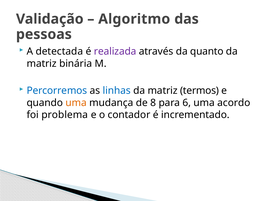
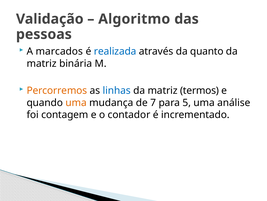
detectada: detectada -> marcados (59, 51)
realizada colour: purple -> blue (115, 51)
Percorremos colour: blue -> orange (57, 90)
8: 8 -> 7 (153, 102)
6: 6 -> 5 (187, 102)
acordo: acordo -> análise (234, 102)
problema: problema -> contagem (65, 114)
